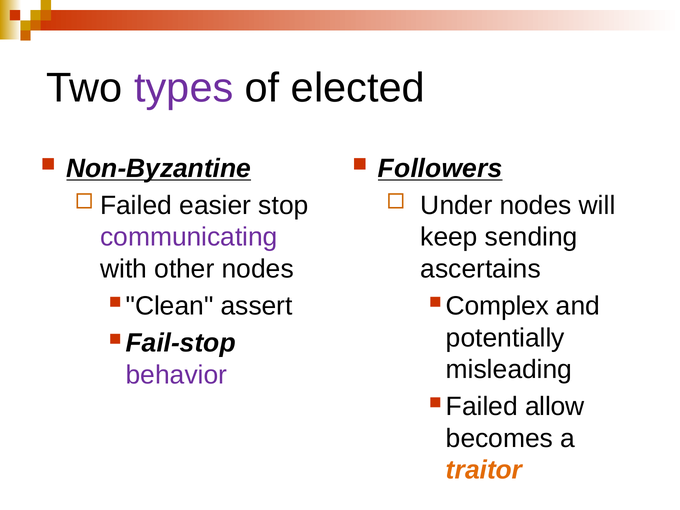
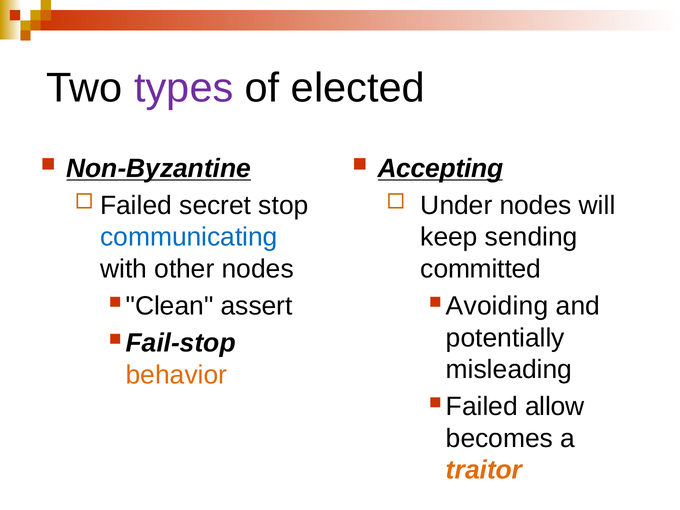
Followers: Followers -> Accepting (440, 168)
easier: easier -> secret (215, 205)
communicating colour: purple -> blue (189, 237)
ascertains: ascertains -> committed (481, 269)
Complex: Complex -> Avoiding (497, 306)
behavior colour: purple -> orange (176, 375)
